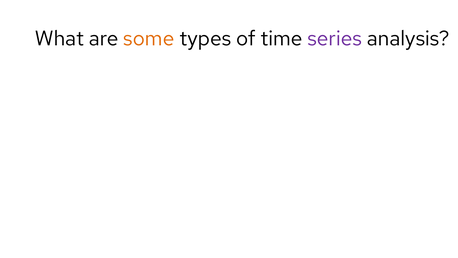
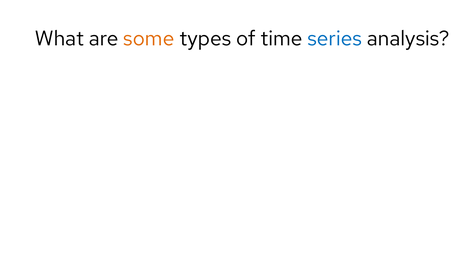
series colour: purple -> blue (335, 38)
